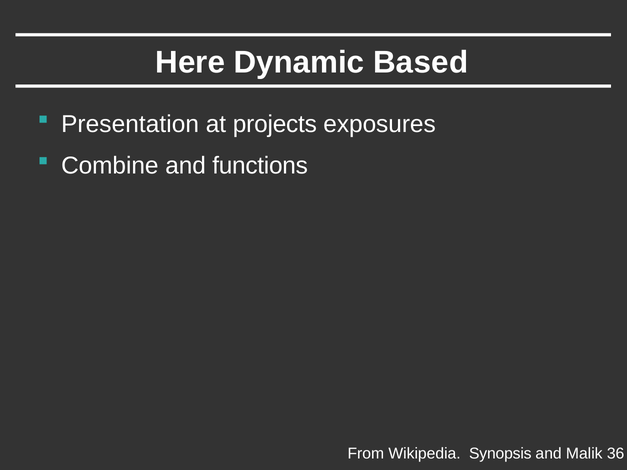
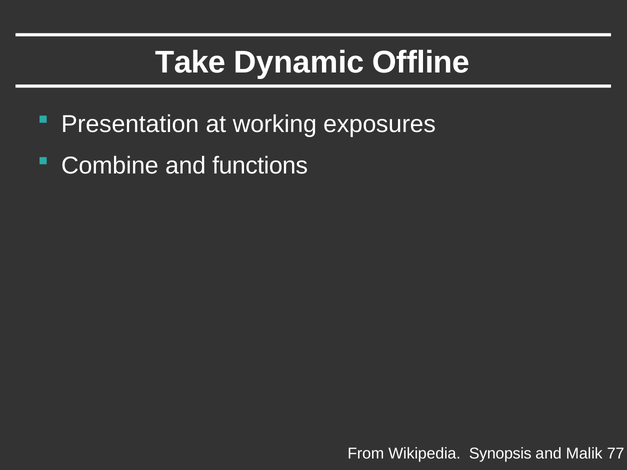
Here: Here -> Take (190, 62)
Based: Based -> Offline (421, 62)
projects: projects -> working (275, 124)
36: 36 -> 77 (616, 454)
